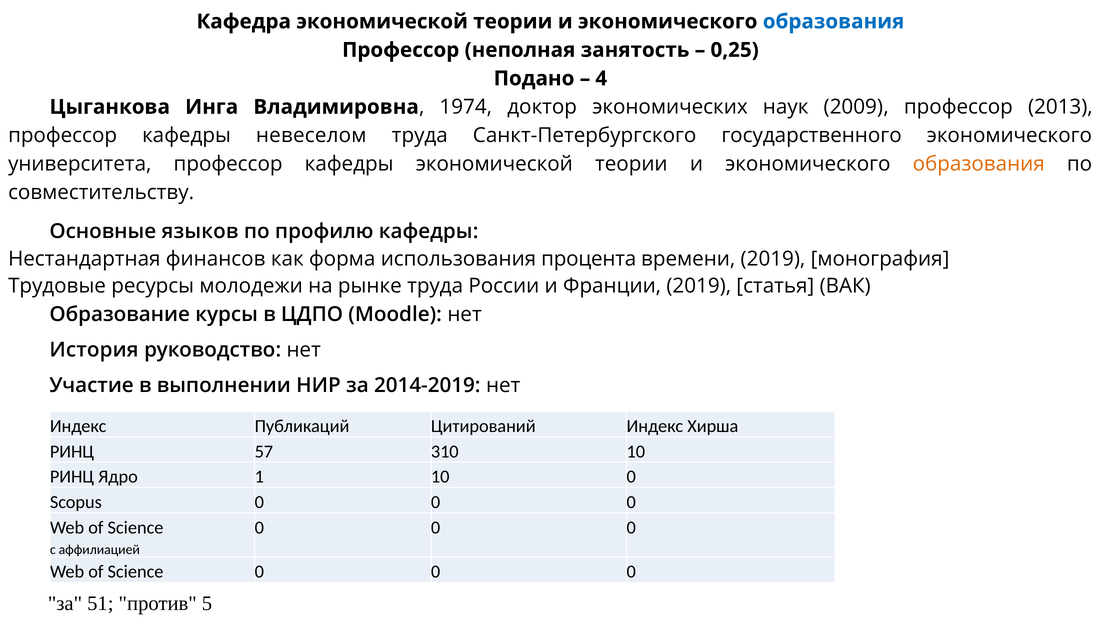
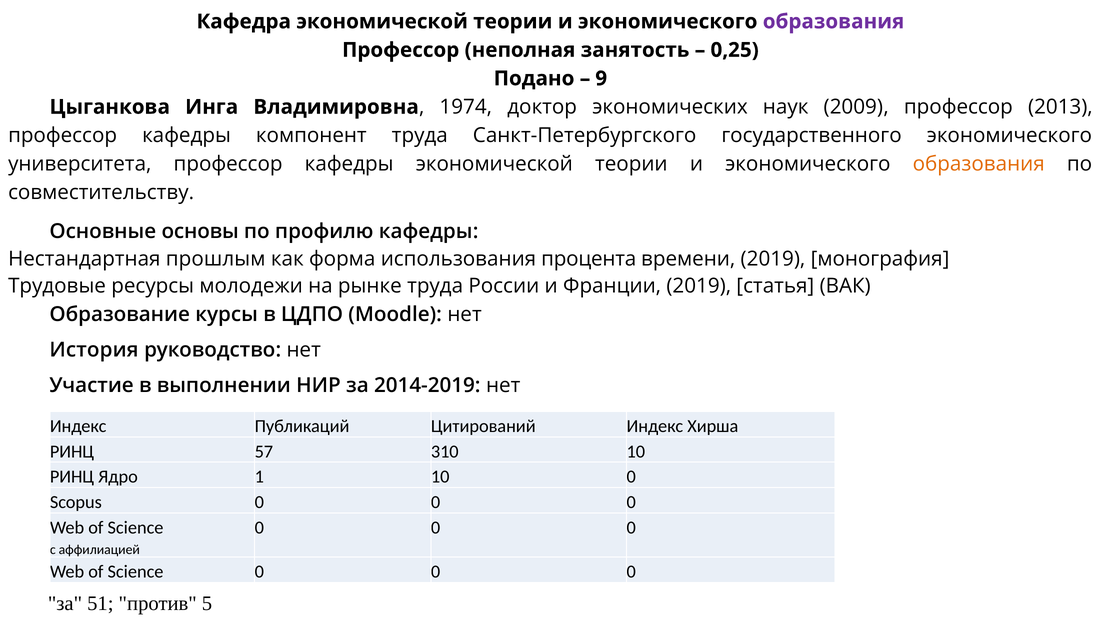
образования colour: blue -> purple (834, 22)
4: 4 -> 9 (601, 79)
невеселом: невеселом -> компонент (311, 135)
языков: языков -> основы (200, 231)
финансов: финансов -> прошлым (216, 259)
